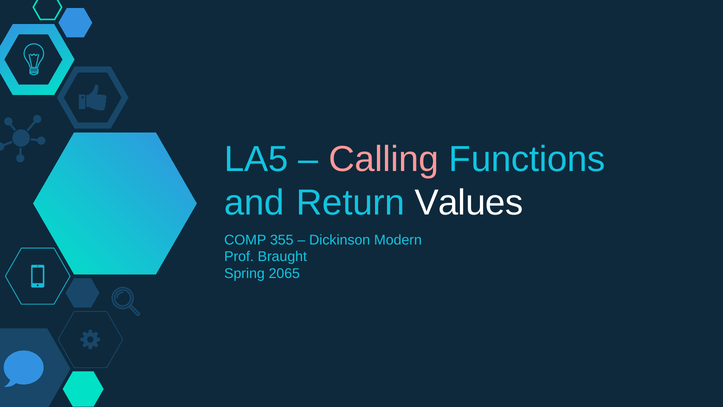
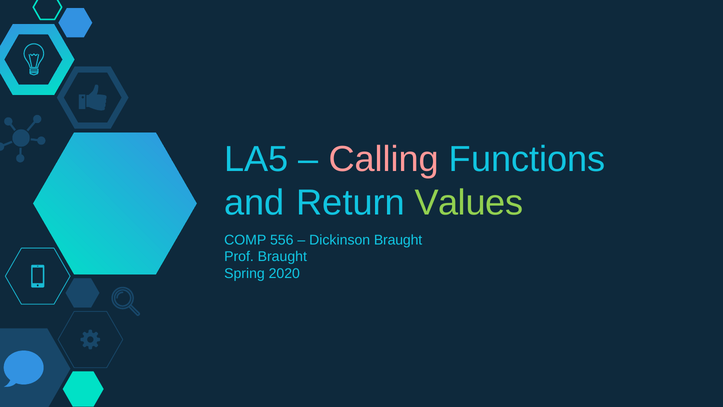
Values colour: white -> light green (469, 203)
355: 355 -> 556 (282, 240)
Dickinson Modern: Modern -> Braught (398, 240)
2065: 2065 -> 2020 (284, 273)
